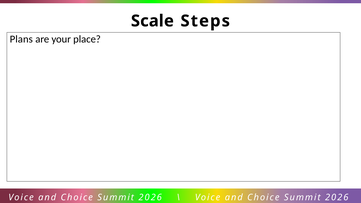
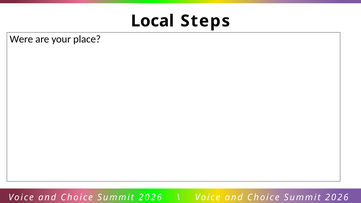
Scale: Scale -> Local (152, 21)
Plans: Plans -> Were (21, 39)
